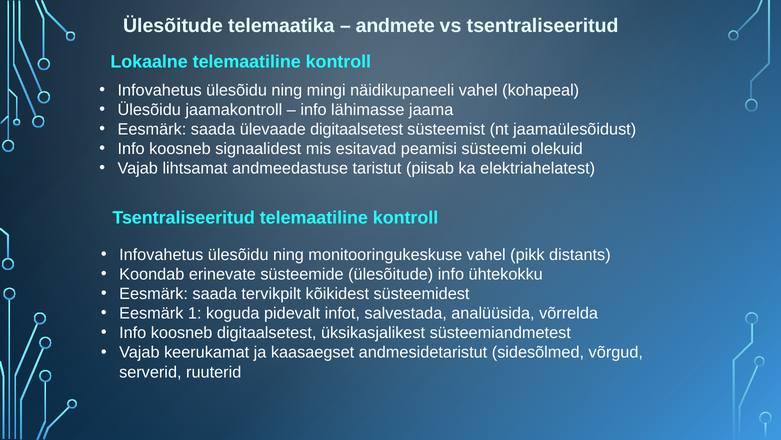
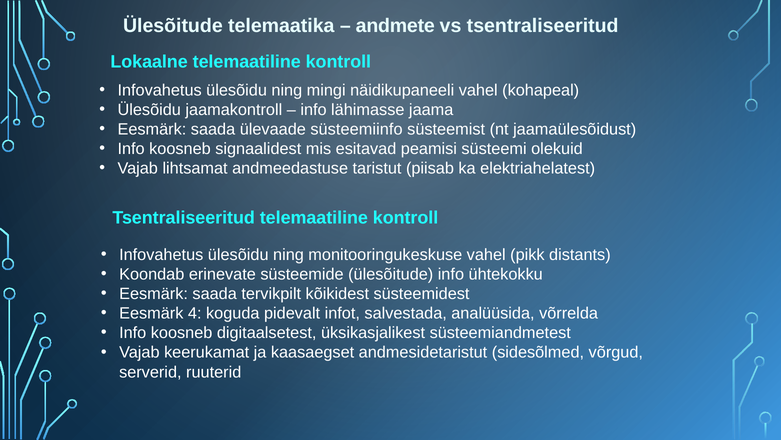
ülevaade digitaalsetest: digitaalsetest -> süsteemiinfo (356, 129)
1: 1 -> 4 (195, 313)
